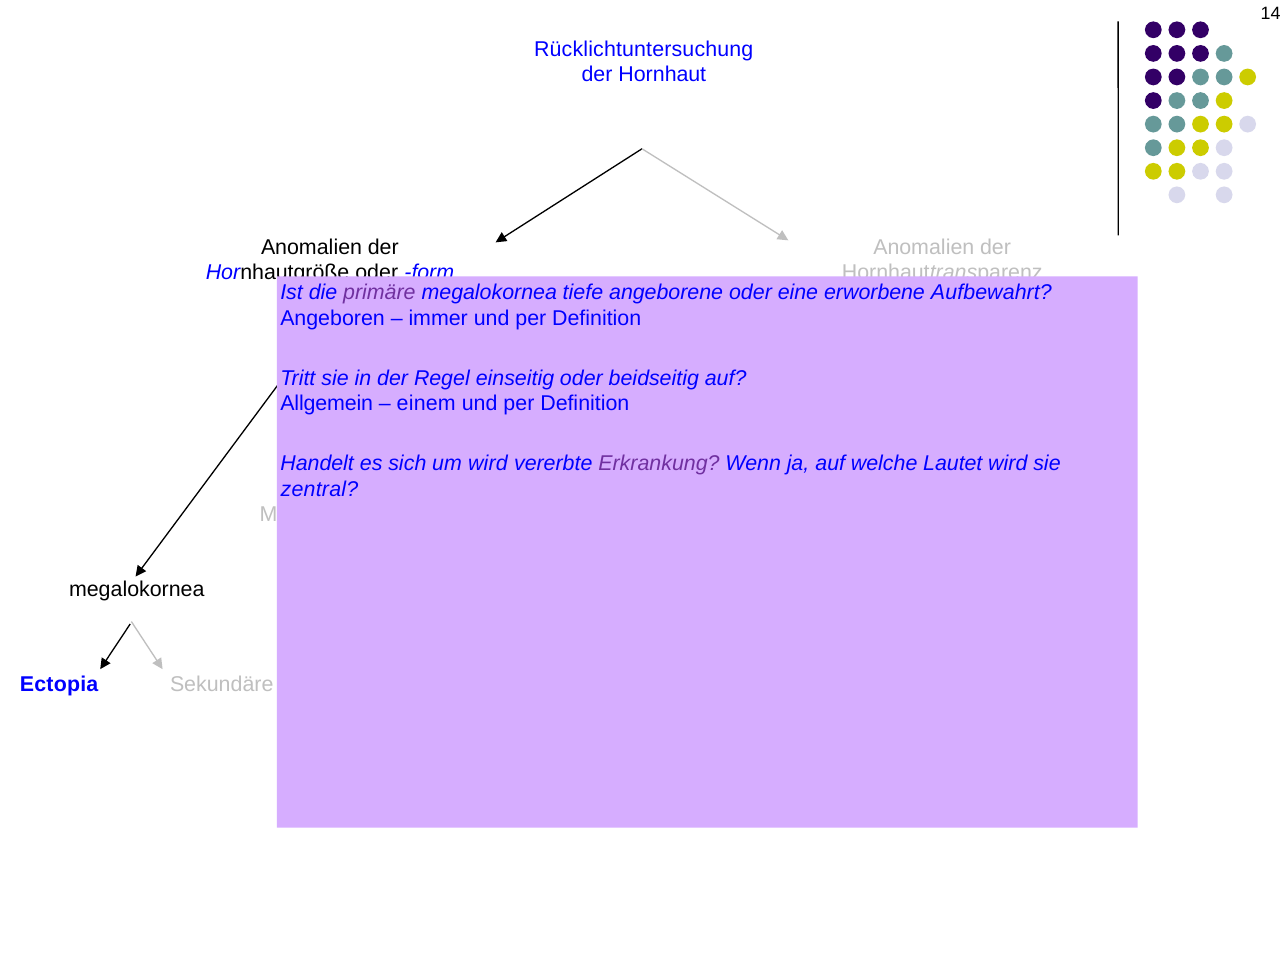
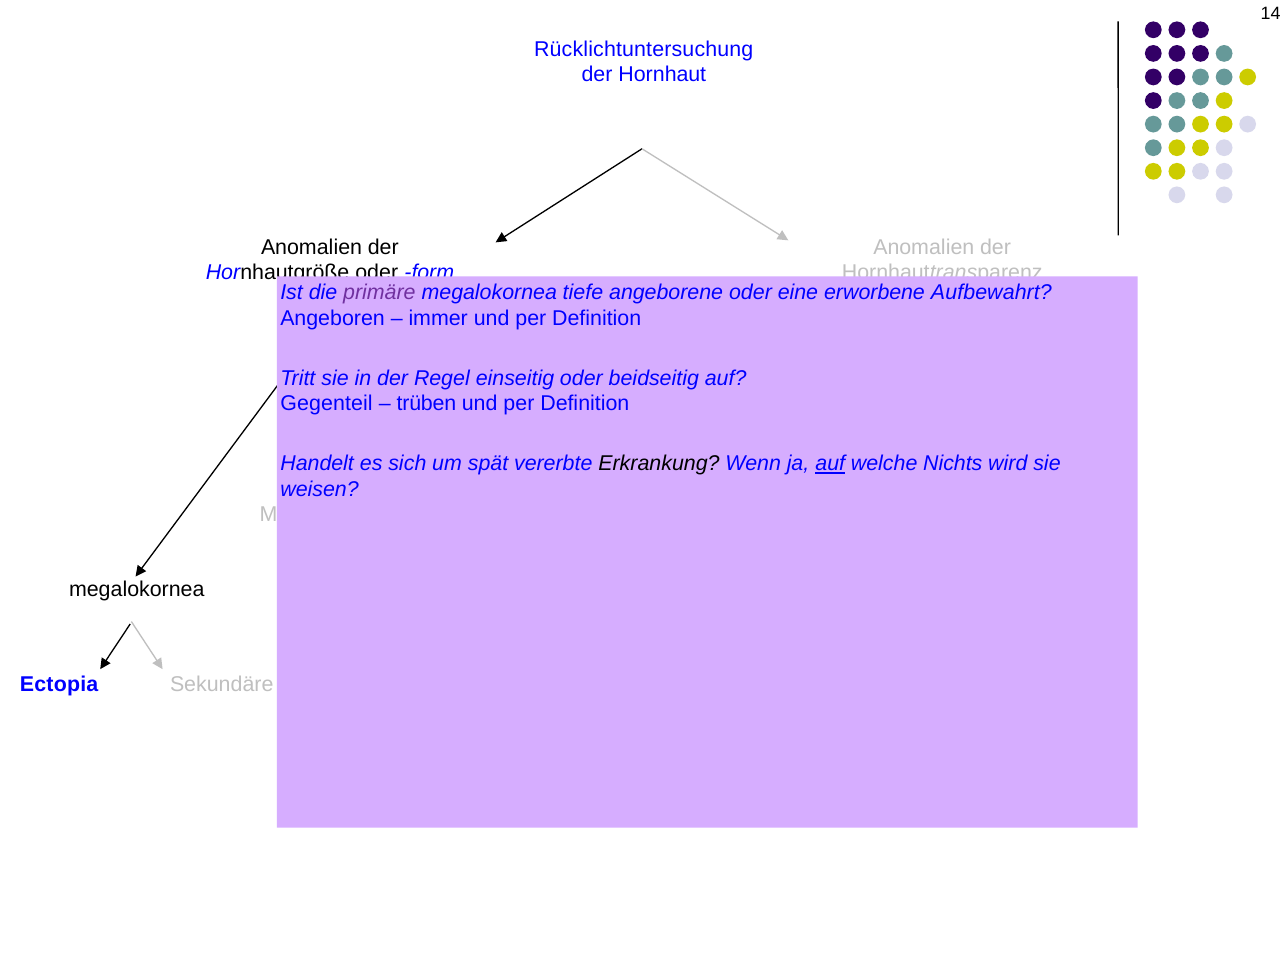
Allgemein: Allgemein -> Gegenteil (327, 404)
einem: einem -> trüben (426, 404)
um wird: wird -> spät (488, 464)
Erkrankung colour: purple -> black (659, 464)
auf underline: none -> present (830, 464)
Lautet: Lautet -> Nichts (953, 464)
zentral: zentral -> weisen (320, 489)
